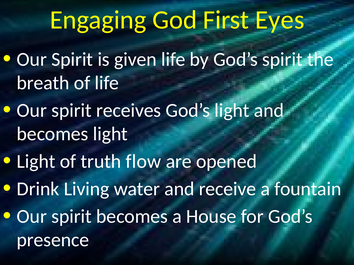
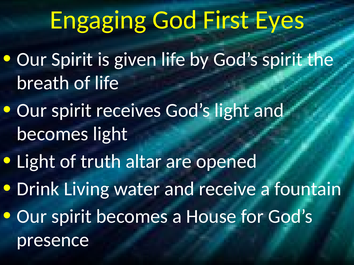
flow: flow -> altar (144, 162)
